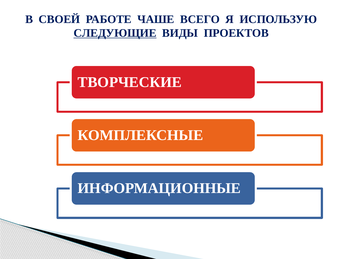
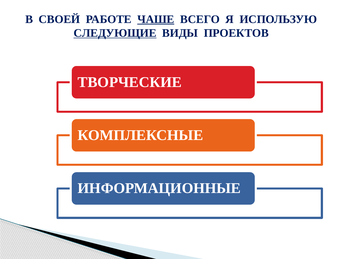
ЧАШЕ underline: none -> present (156, 19)
